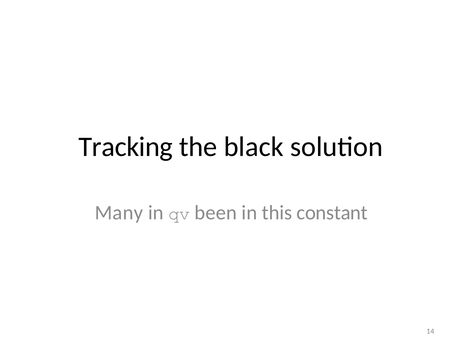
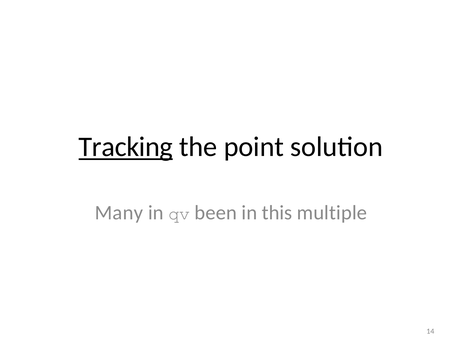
Tracking underline: none -> present (126, 147)
black: black -> point (254, 147)
constant: constant -> multiple (332, 212)
